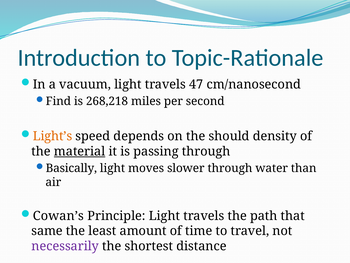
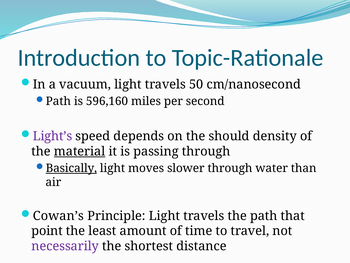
47: 47 -> 50 (196, 84)
Find: Find -> Path (58, 101)
268,218: 268,218 -> 596,160 (107, 101)
Light’s colour: orange -> purple (53, 136)
Basically underline: none -> present (71, 168)
same: same -> point (47, 231)
